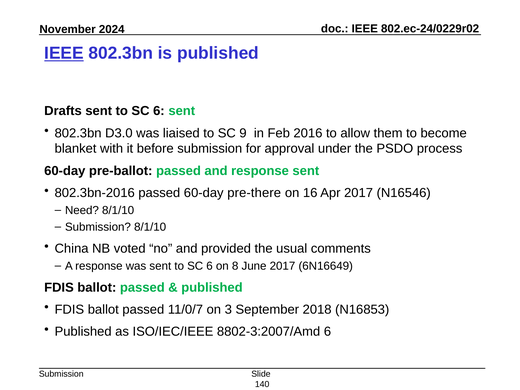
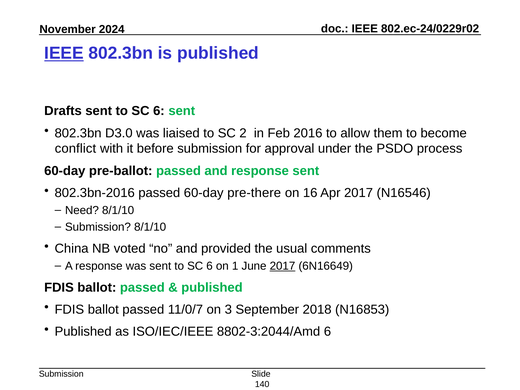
9: 9 -> 2 (243, 133)
blanket: blanket -> conflict (75, 149)
8: 8 -> 1 (235, 266)
2017 underline: none -> present (282, 266)
8802-3:2007/Amd: 8802-3:2007/Amd -> 8802-3:2044/Amd (269, 332)
